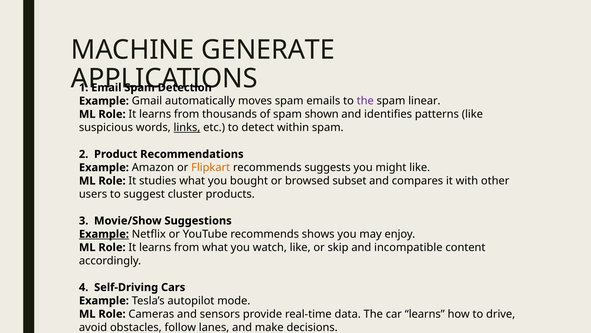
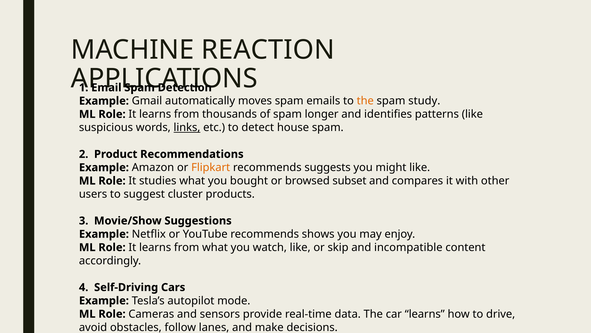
GENERATE: GENERATE -> REACTION (268, 50)
the colour: purple -> orange (365, 101)
linear: linear -> study (424, 101)
shown: shown -> longer (322, 114)
within: within -> house (293, 127)
Example underline: present -> none (104, 234)
